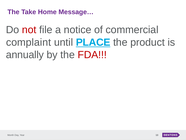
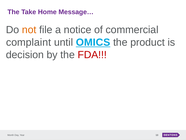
not colour: red -> orange (29, 30)
PLACE: PLACE -> OMICS (93, 42)
annually: annually -> decision (25, 55)
